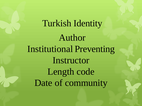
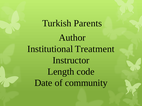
Identity: Identity -> Parents (88, 23)
Preventing: Preventing -> Treatment (95, 49)
